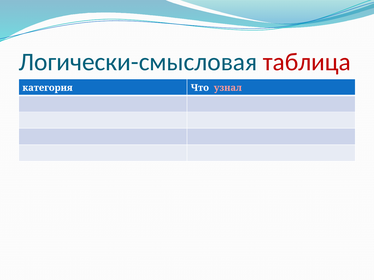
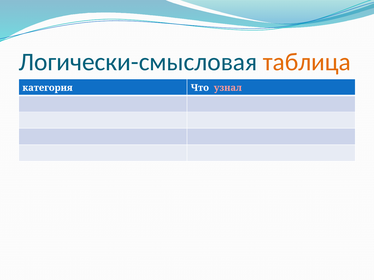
таблица colour: red -> orange (307, 62)
